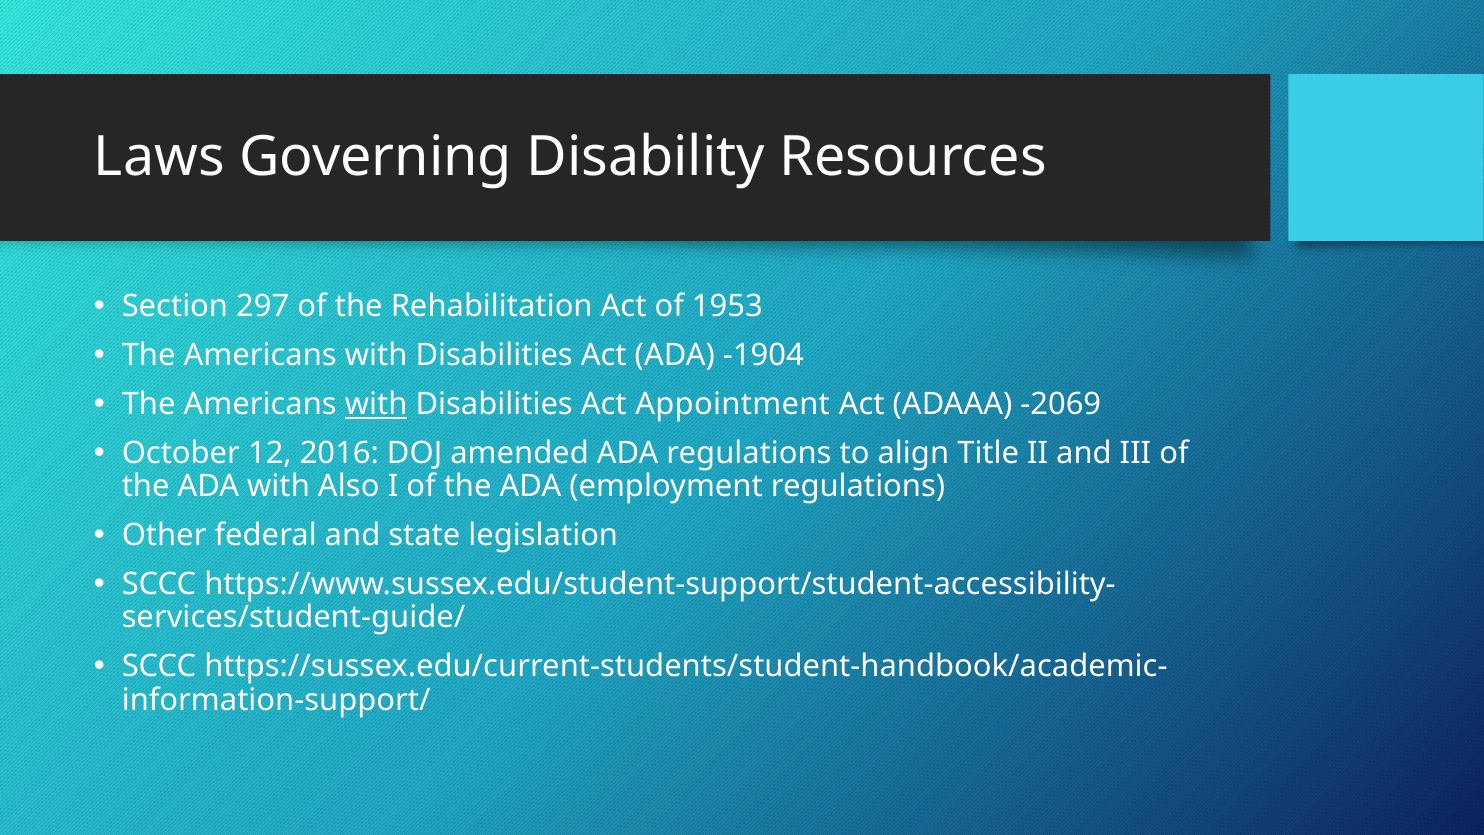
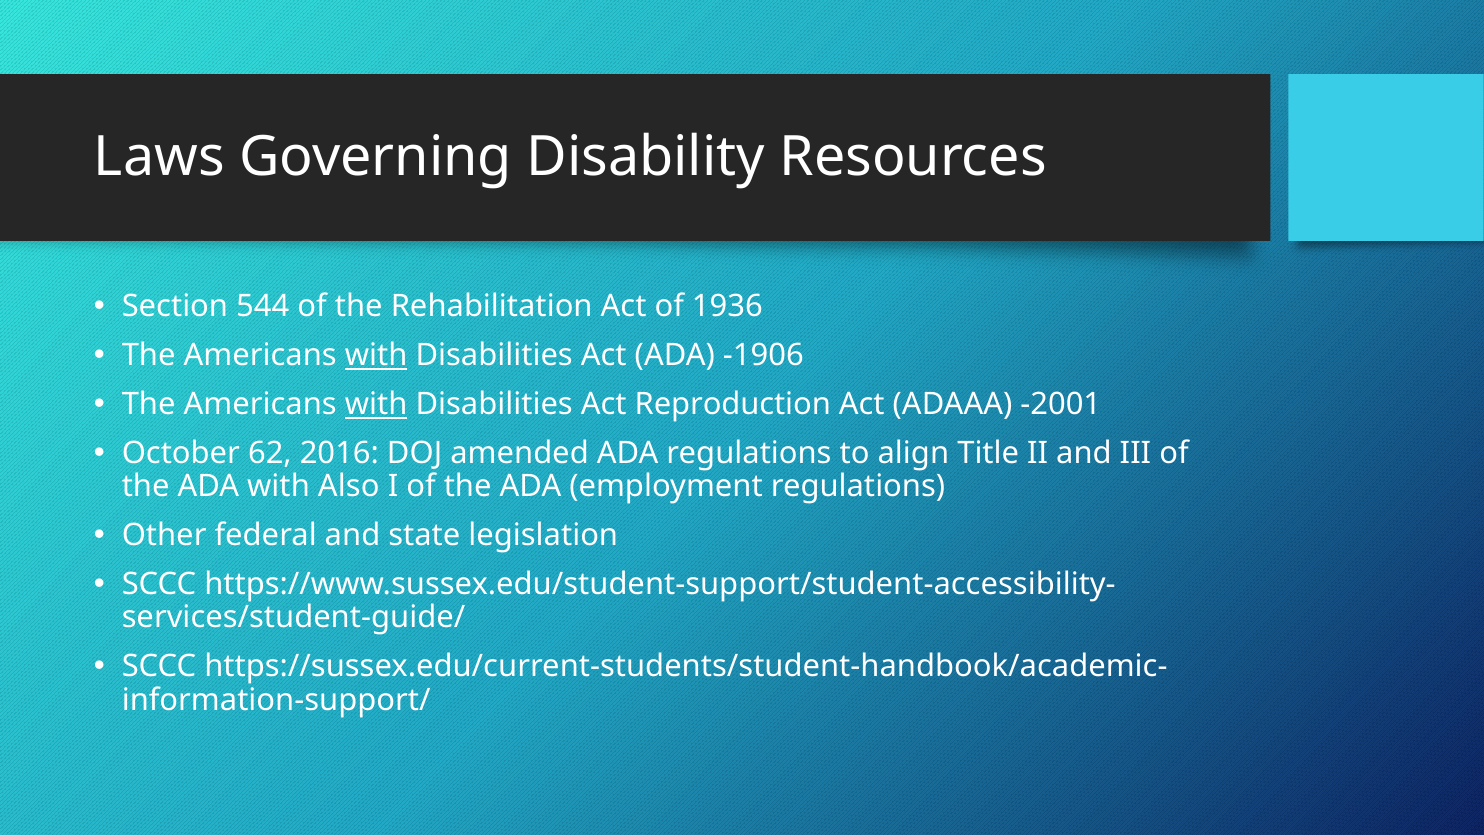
297: 297 -> 544 (263, 307)
1953: 1953 -> 1936 (727, 307)
with underline: none -> present (376, 355)
-1904: -1904 -> -1906 (763, 355)
Appointment: Appointment -> Reproduction (733, 404)
-2069: -2069 -> -2001 (1061, 404)
12: 12 -> 62 (270, 453)
